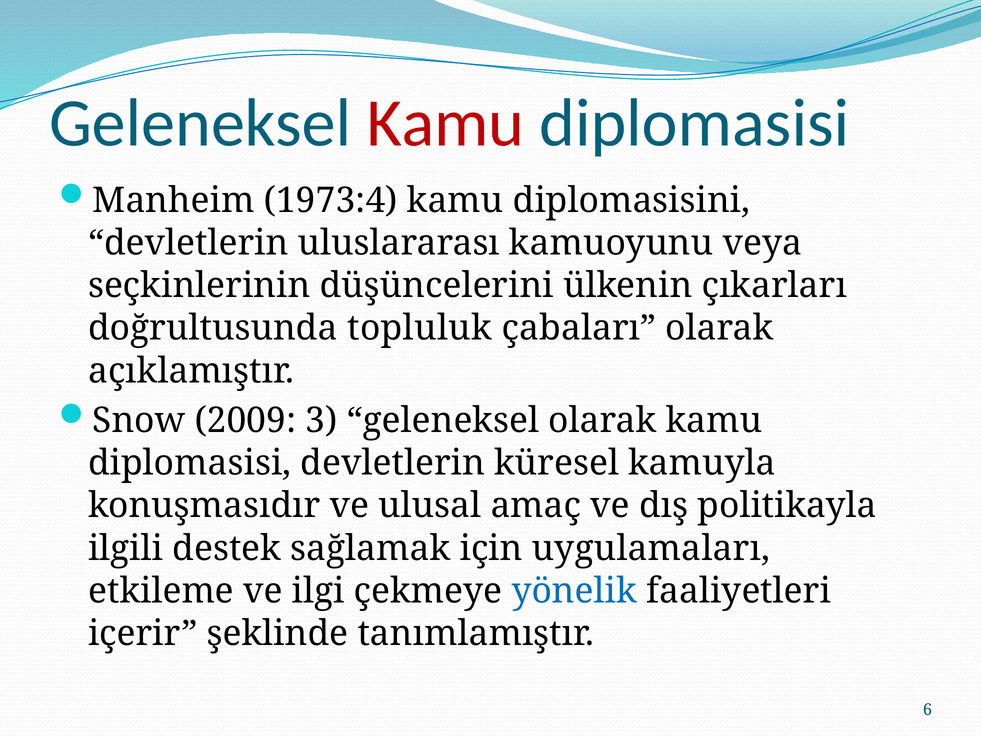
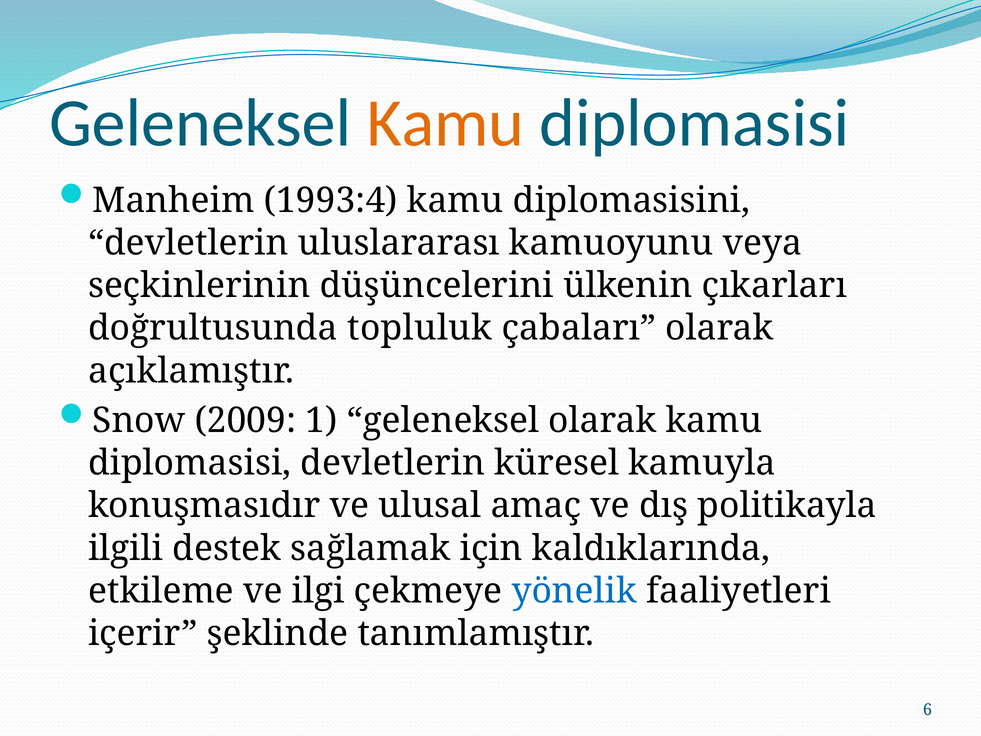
Kamu colour: red -> orange (445, 123)
1973:4: 1973:4 -> 1993:4 (331, 200)
3: 3 -> 1 (321, 420)
uygulamaları: uygulamaları -> kaldıklarında (651, 548)
